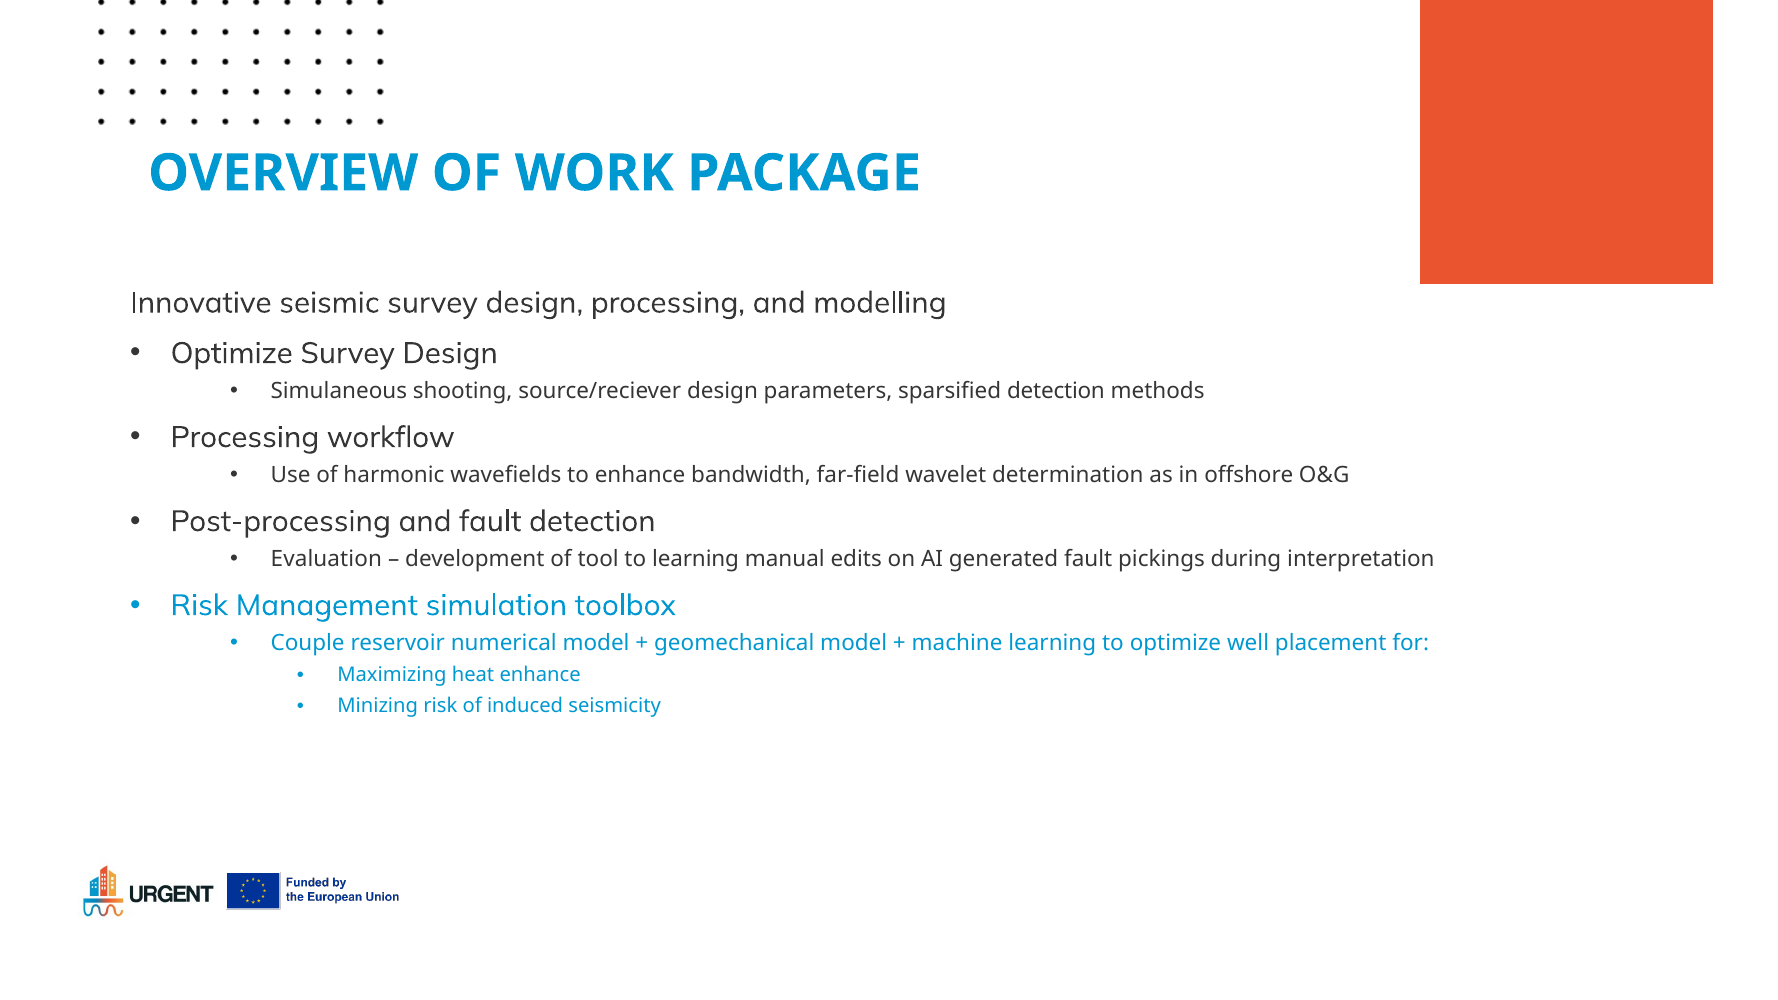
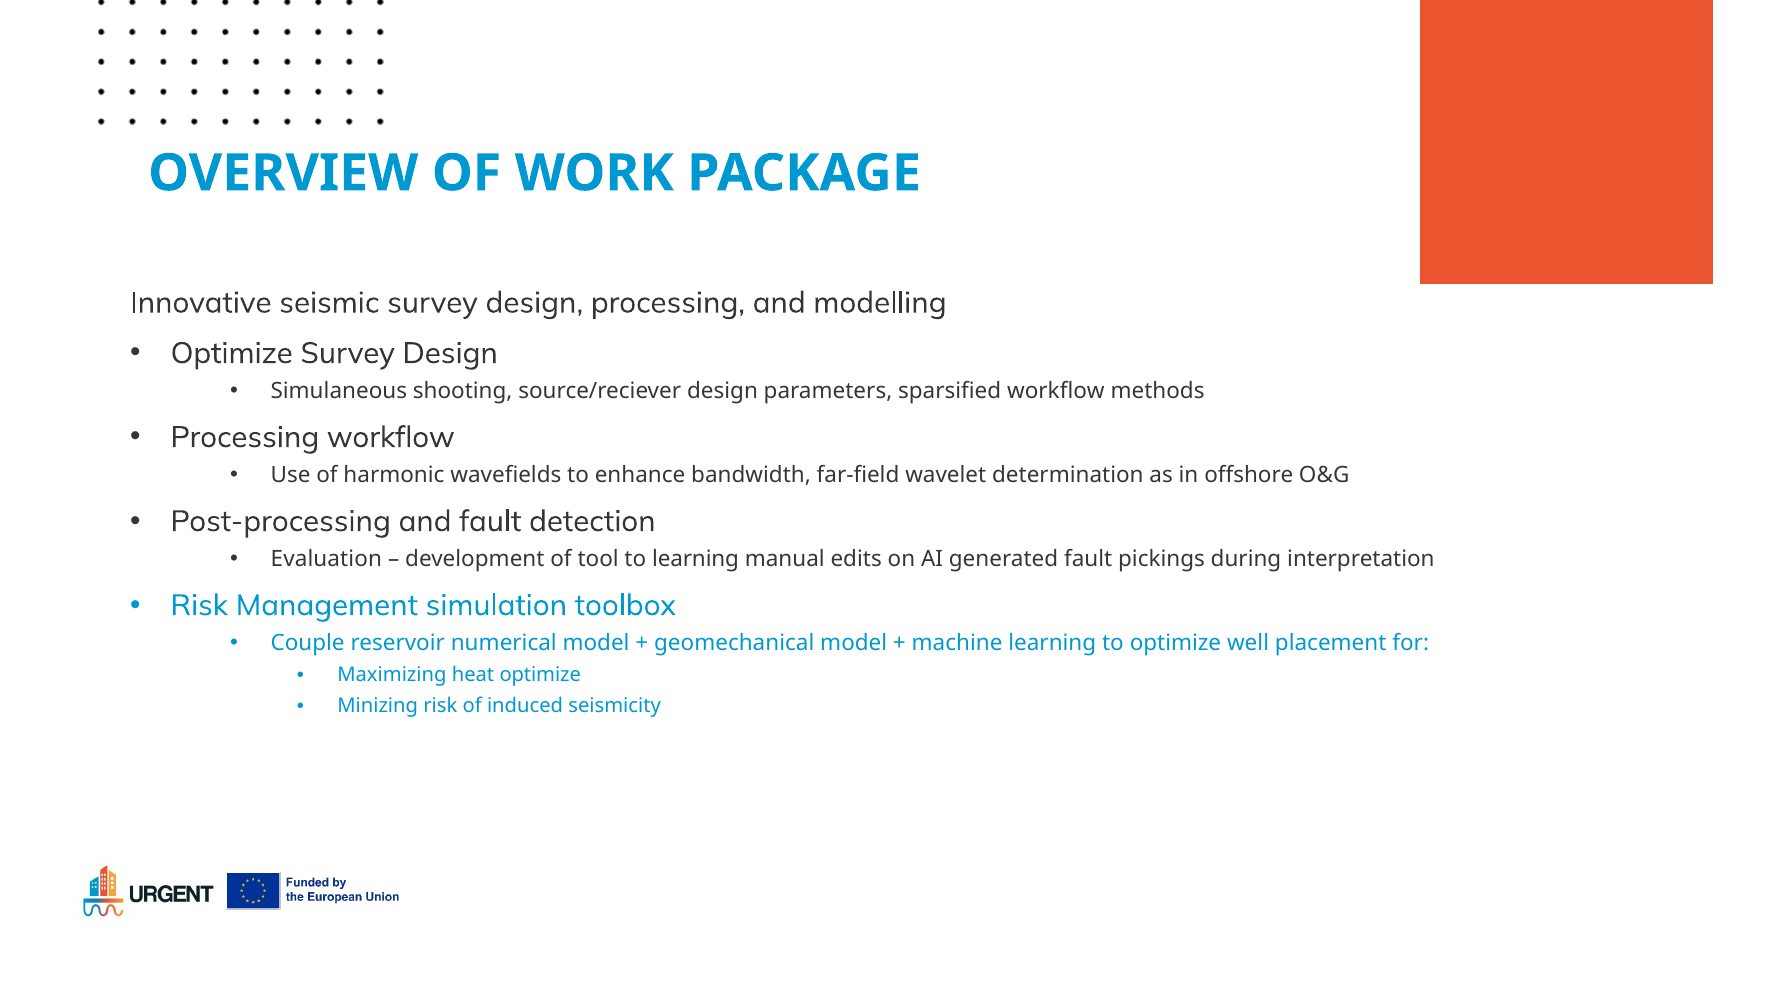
sparsified detection: detection -> workflow (1056, 391)
heat enhance: enhance -> optimize (540, 675)
